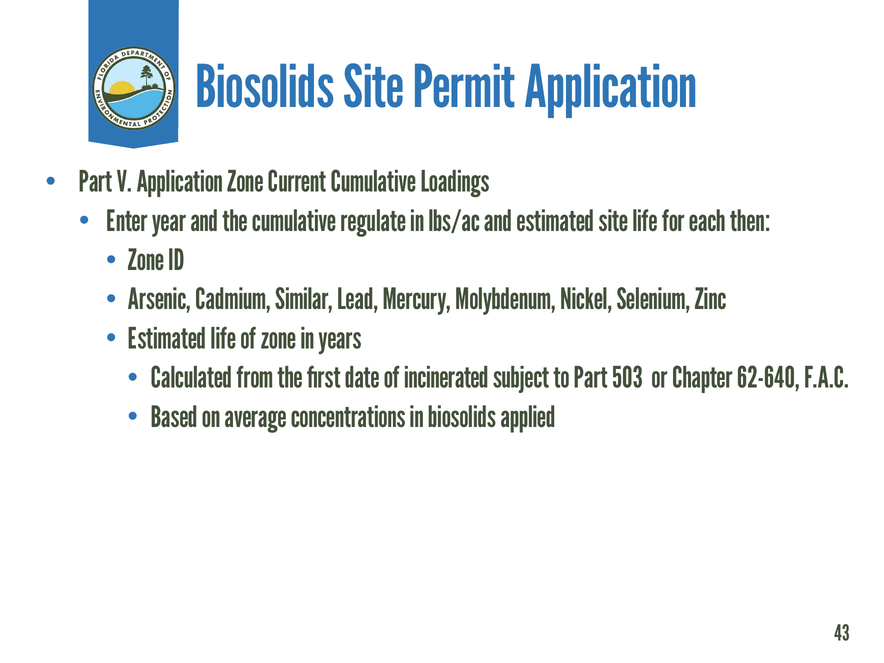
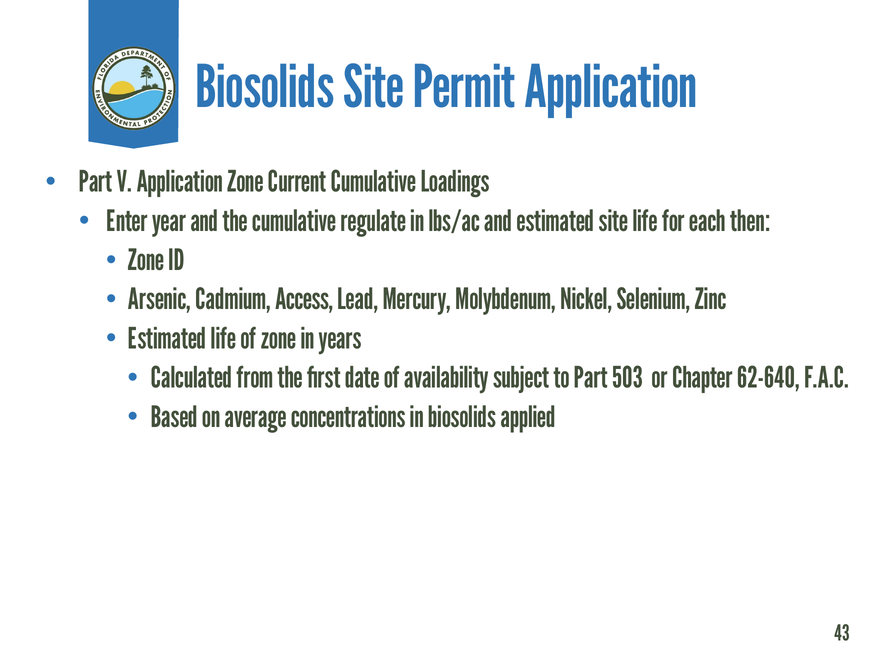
Similar: Similar -> Access (304, 300)
incinerated: incinerated -> availability (446, 378)
